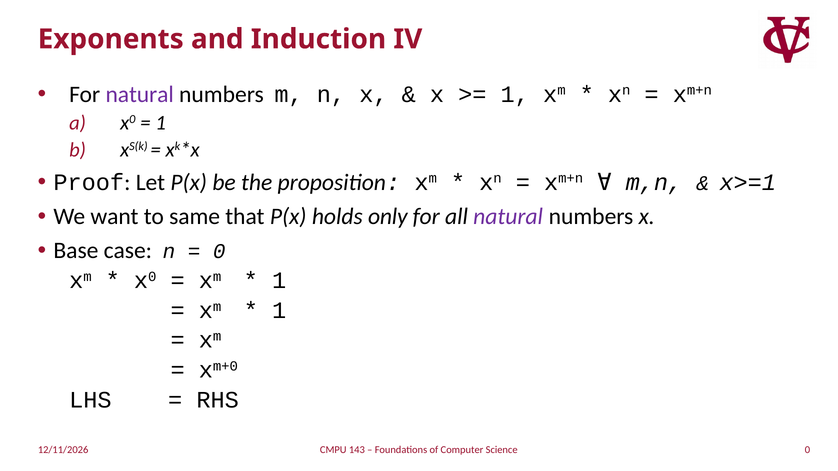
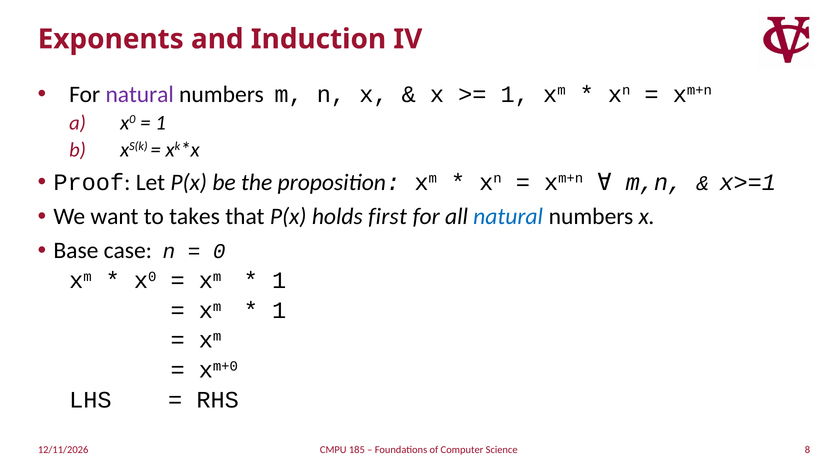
same: same -> takes (195, 217)
only: only -> first (388, 217)
natural colour: purple -> blue (508, 217)
0: 0 -> 8 (807, 450)
143: 143 -> 185 (357, 450)
